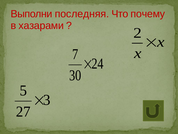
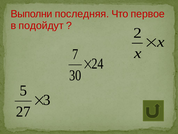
почему: почему -> первое (148, 14)
хазарами: хазарами -> подойдут (41, 25)
